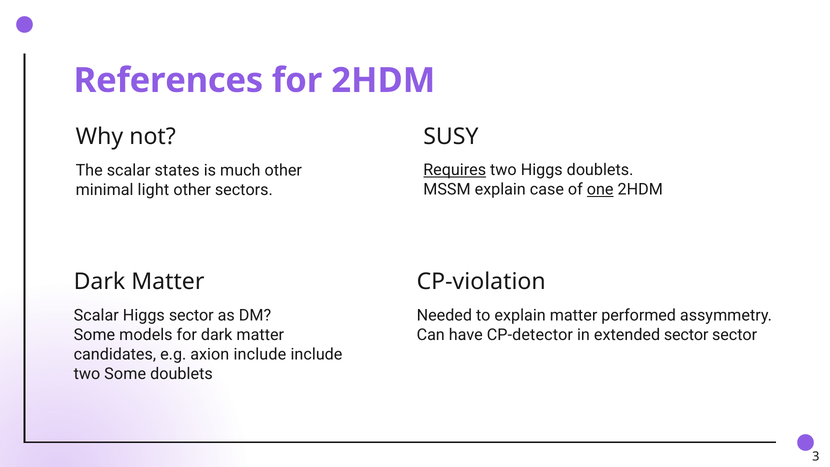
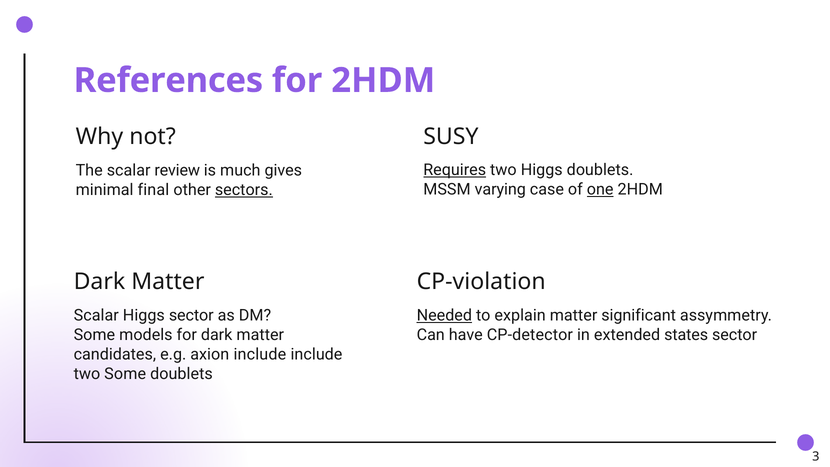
states: states -> review (177, 170)
much other: other -> gives (283, 170)
MSSM explain: explain -> varying (500, 189)
light: light -> final (153, 190)
sectors underline: none -> present (244, 190)
Needed underline: none -> present (444, 316)
performed: performed -> significant (639, 316)
extended sector: sector -> states (686, 335)
